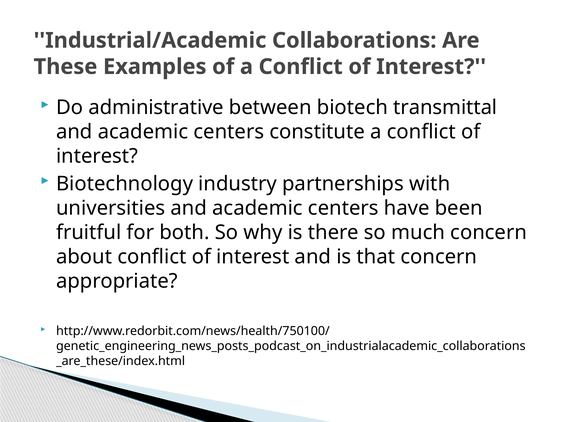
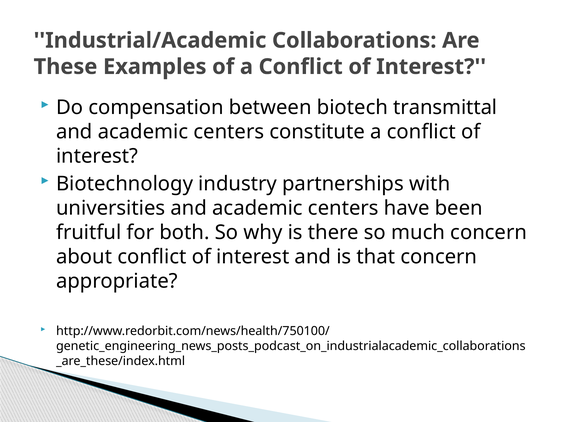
administrative: administrative -> compensation (156, 107)
